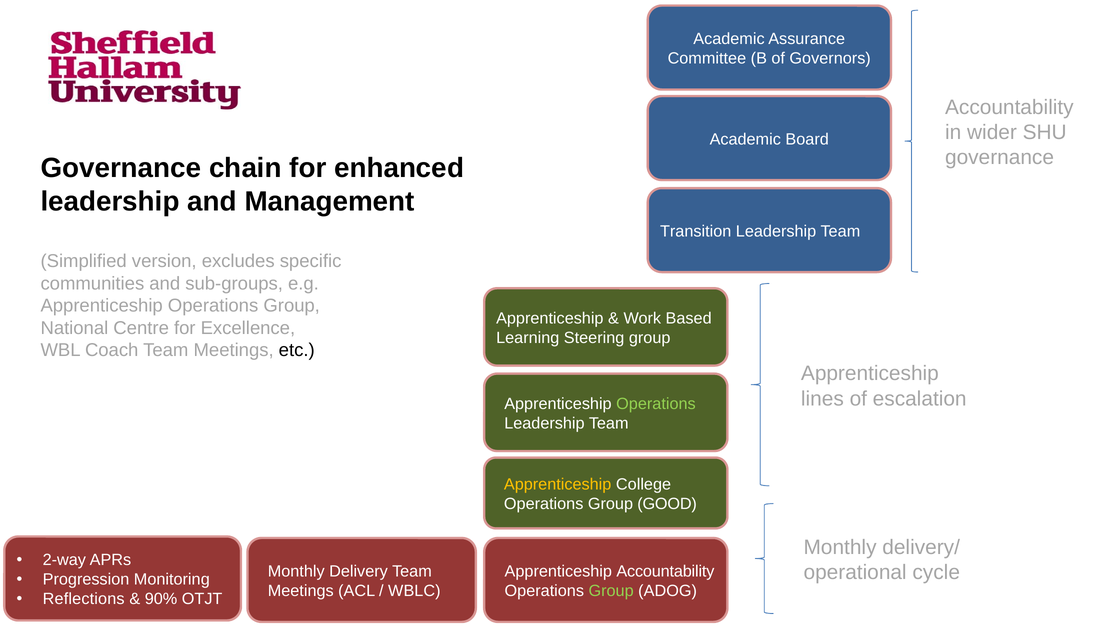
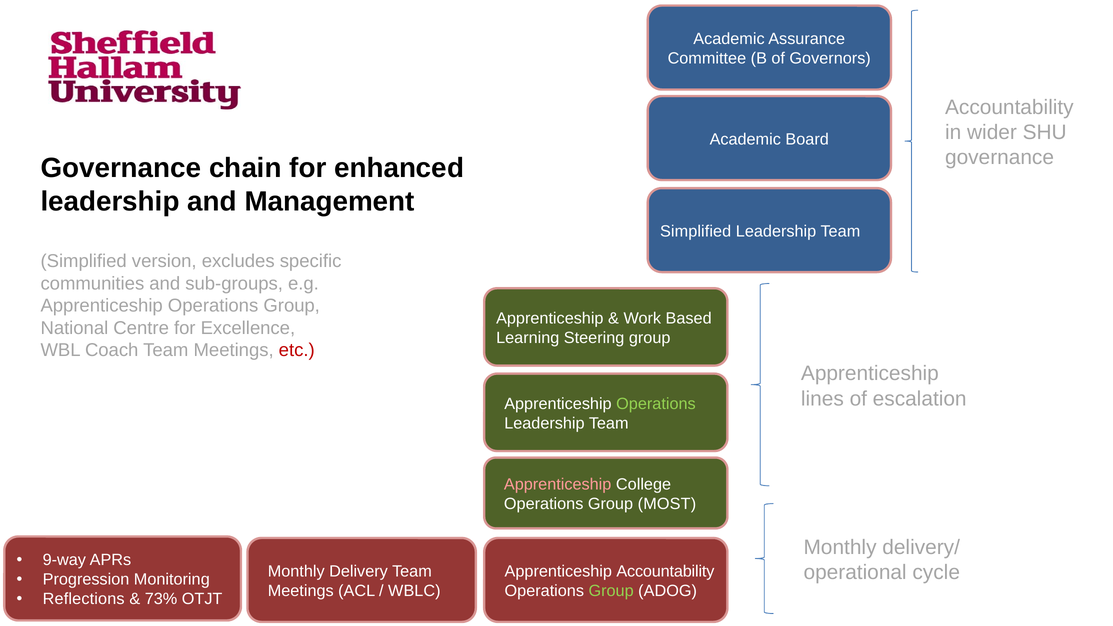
Transition: Transition -> Simplified (696, 231)
etc colour: black -> red (297, 350)
Apprenticeship colour: yellow -> pink (558, 484)
GOOD: GOOD -> MOST (667, 504)
2-way: 2-way -> 9-way (64, 560)
90%: 90% -> 73% (161, 599)
